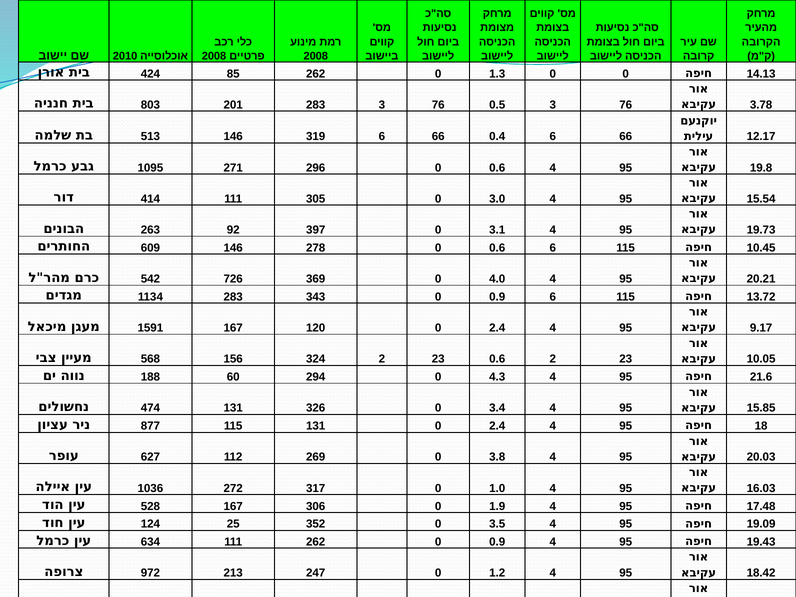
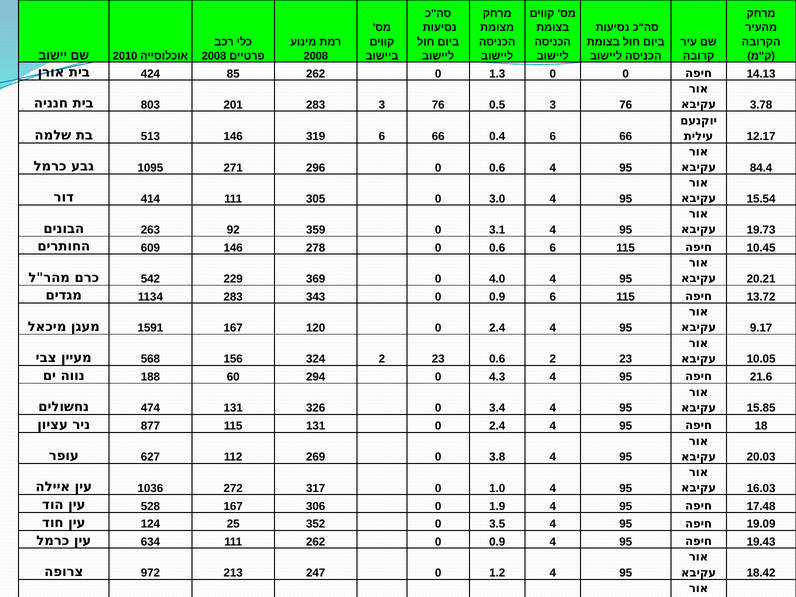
19.8: 19.8 -> 84.4 (761, 168)
397: 397 -> 359 (316, 230)
726: 726 -> 229 (233, 279)
